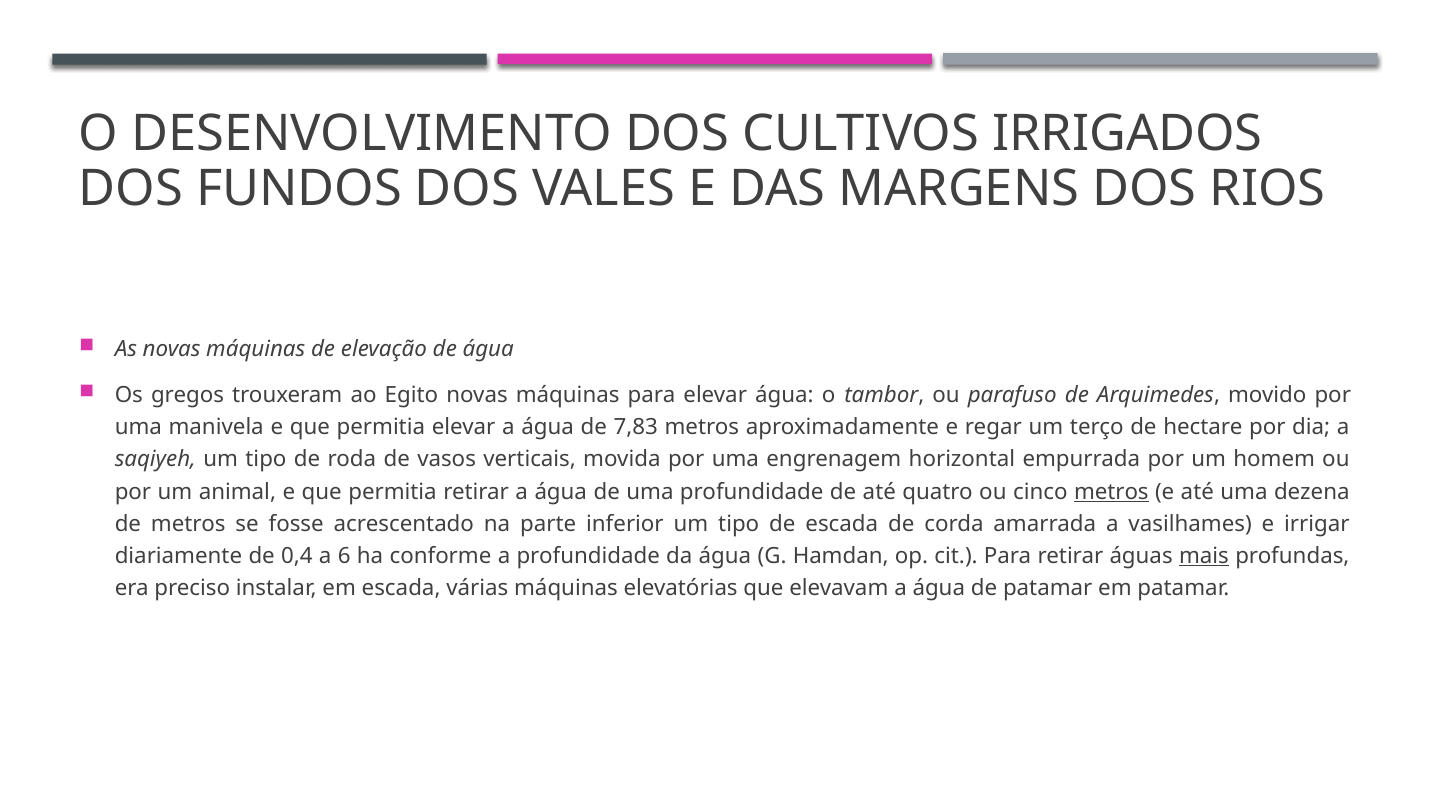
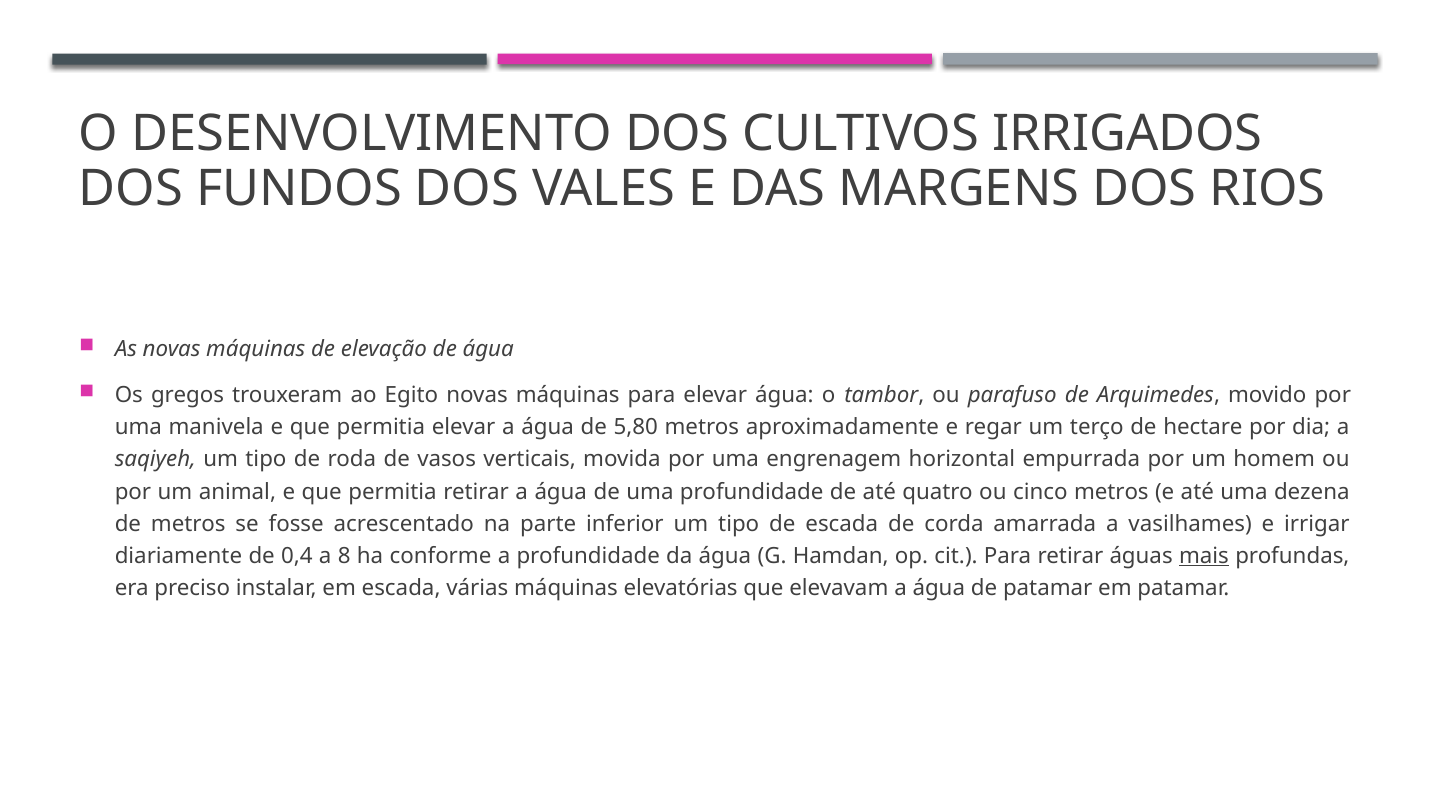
7,83: 7,83 -> 5,80 (636, 428)
metros underline: present -> none (1111, 492)
6: 6 -> 8 (344, 556)
